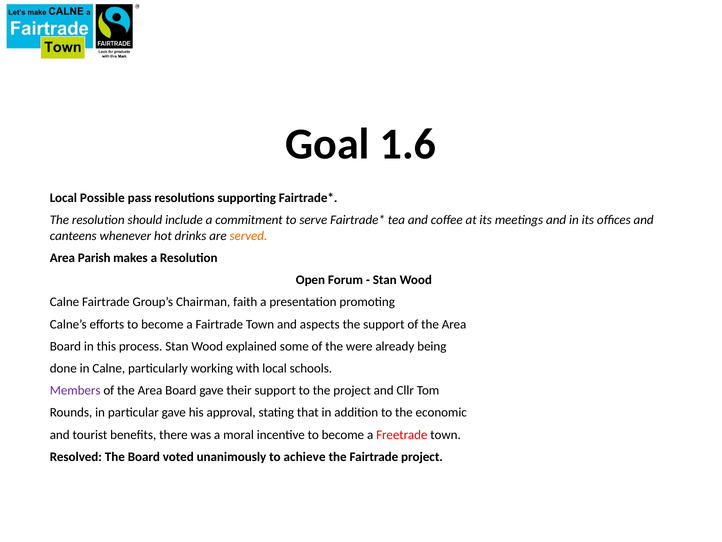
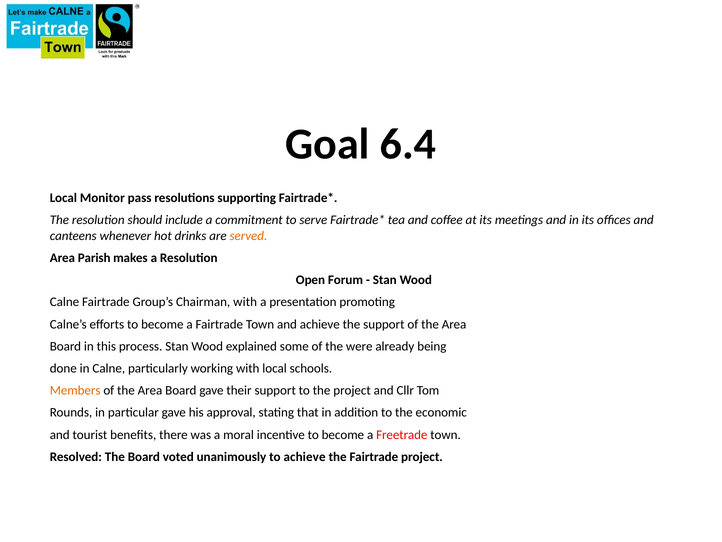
1.6: 1.6 -> 6.4 (408, 144)
Possible: Possible -> Monitor (102, 198)
Chairman faith: faith -> with (245, 302)
and aspects: aspects -> achieve (320, 324)
Members colour: purple -> orange (75, 390)
